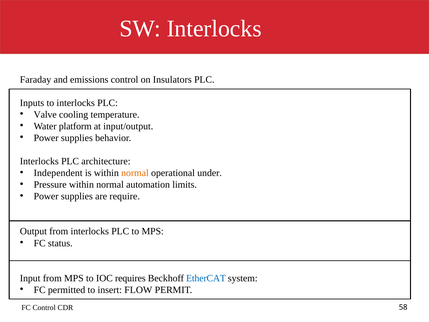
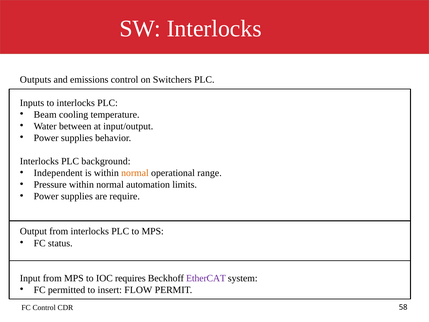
Faraday: Faraday -> Outputs (36, 79)
Insulators: Insulators -> Switchers (172, 79)
Valve: Valve -> Beam (45, 114)
platform: platform -> between (75, 126)
architecture: architecture -> background (106, 161)
under: under -> range (210, 173)
EtherCAT colour: blue -> purple (206, 278)
